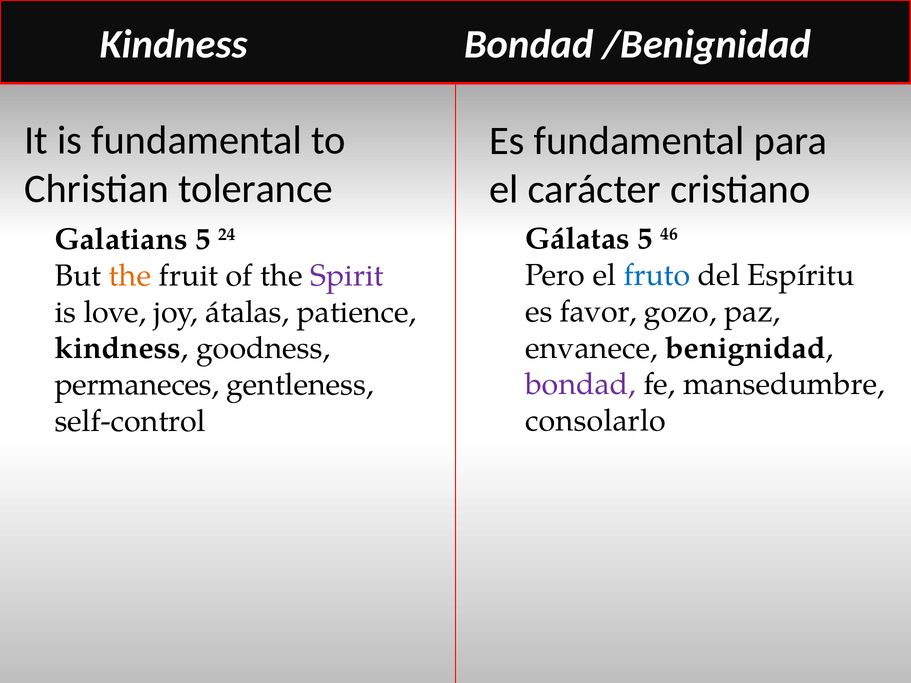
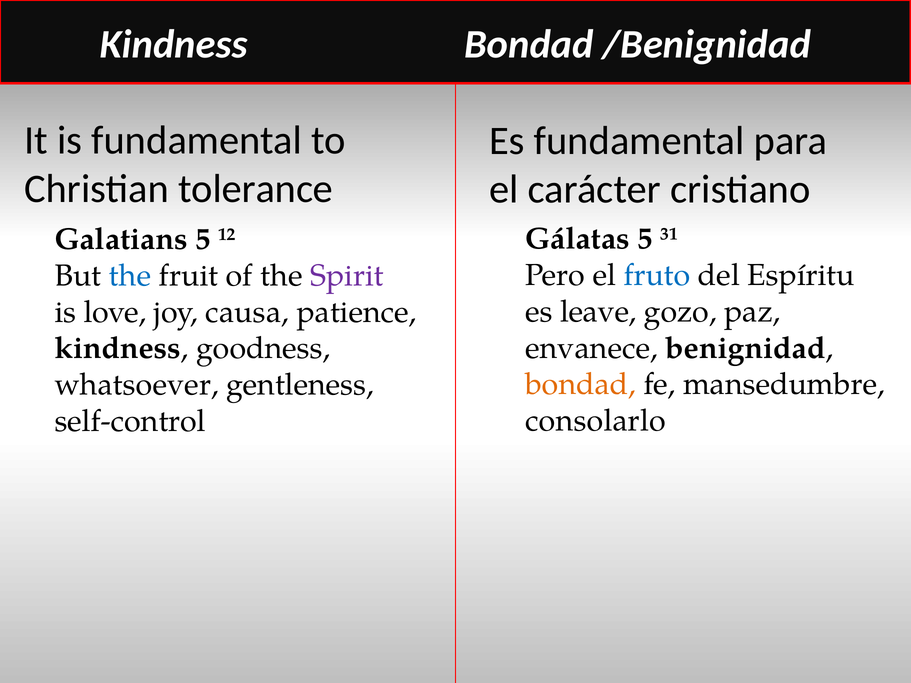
46: 46 -> 31 (669, 234)
24: 24 -> 12 (227, 234)
the colour: orange -> blue (130, 276)
favor: favor -> leave (598, 312)
átalas: átalas -> causa (247, 312)
bondad colour: purple -> orange (581, 385)
permaneces: permaneces -> whatsoever (137, 385)
